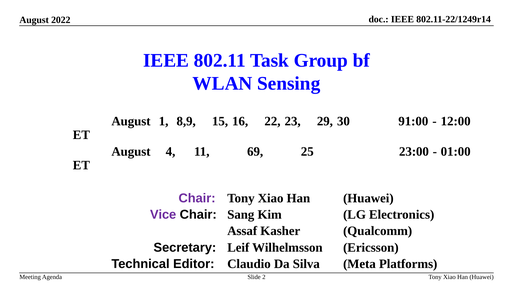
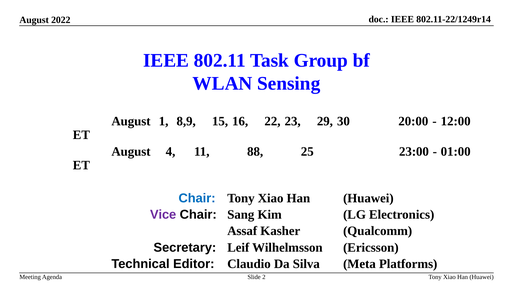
91:00: 91:00 -> 20:00 (413, 121)
69: 69 -> 88 (255, 151)
Chair colour: purple -> blue (197, 198)
